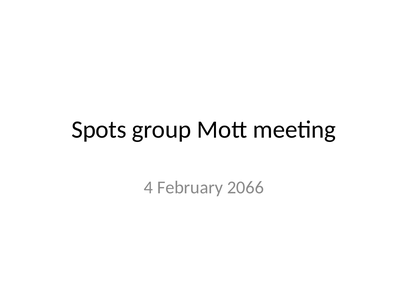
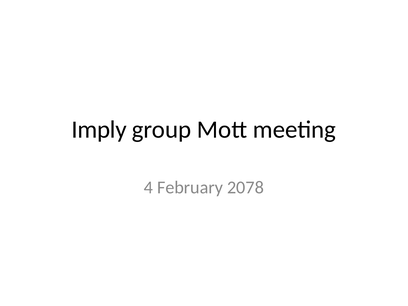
Spots: Spots -> Imply (99, 130)
2066: 2066 -> 2078 (245, 188)
